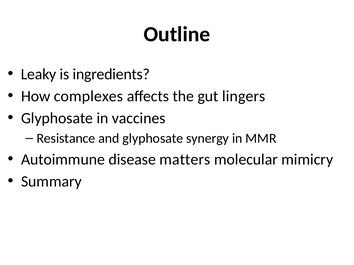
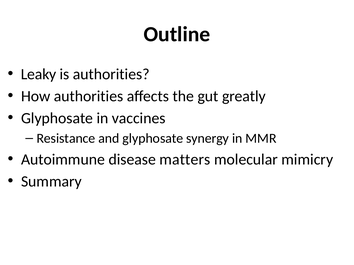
is ingredients: ingredients -> authorities (111, 74)
How complexes: complexes -> authorities (89, 96)
lingers: lingers -> greatly (244, 96)
